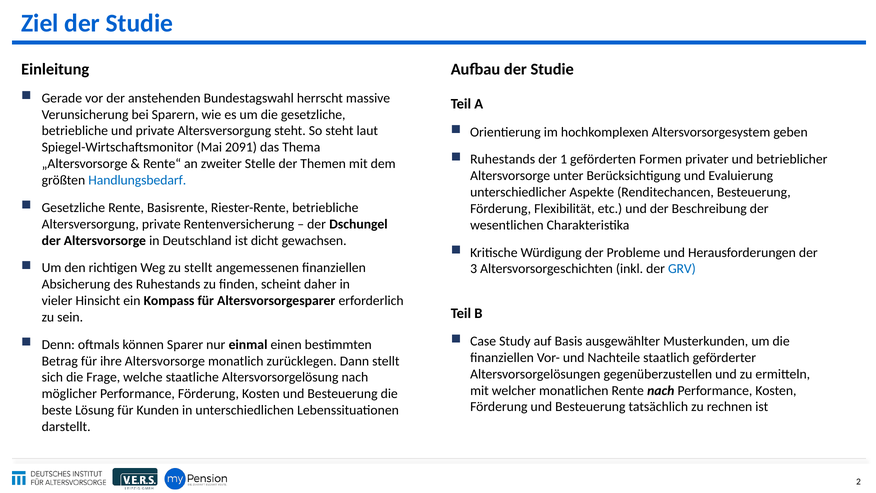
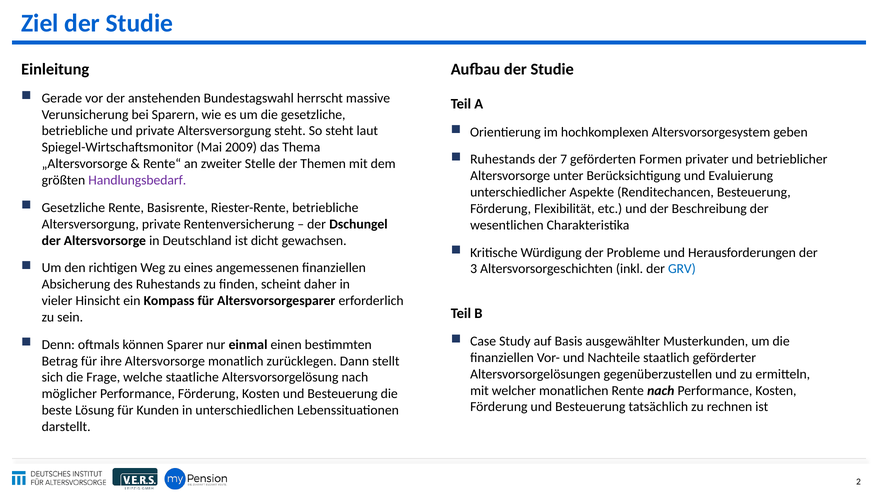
2091: 2091 -> 2009 (241, 147)
1: 1 -> 7 (564, 159)
Handlungsbedarf colour: blue -> purple (137, 180)
zu stellt: stellt -> eines (198, 268)
